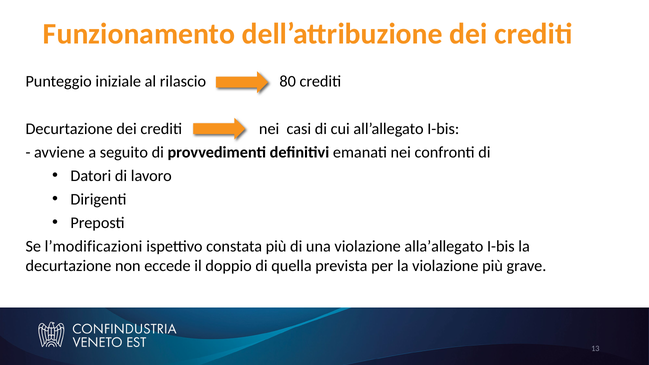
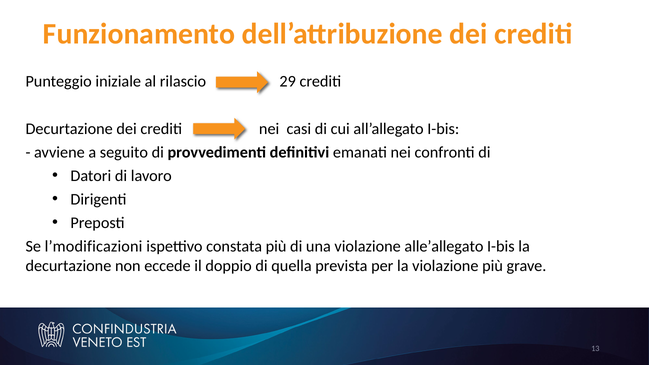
80: 80 -> 29 (288, 82)
alla’allegato: alla’allegato -> alle’allegato (444, 246)
